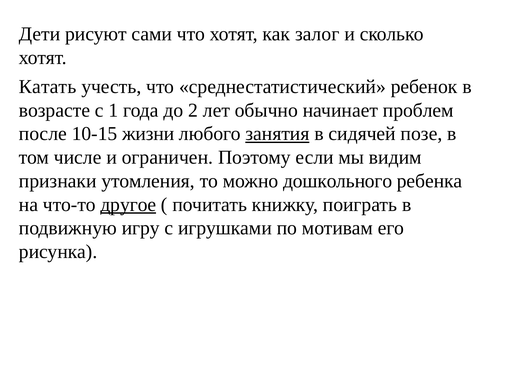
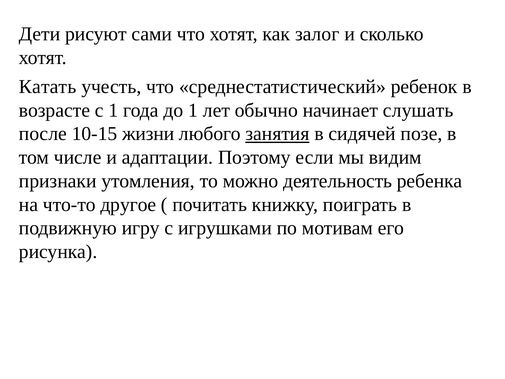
до 2: 2 -> 1 (193, 110)
проблем: проблем -> слушать (418, 110)
ограничен: ограничен -> адаптации (167, 157)
дошкольного: дошкольного -> деятельность (338, 181)
другое underline: present -> none (128, 204)
